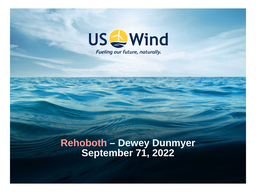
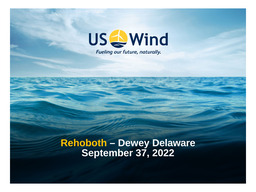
Rehoboth colour: pink -> yellow (84, 143)
Dunmyer: Dunmyer -> Delaware (174, 143)
71: 71 -> 37 (143, 153)
